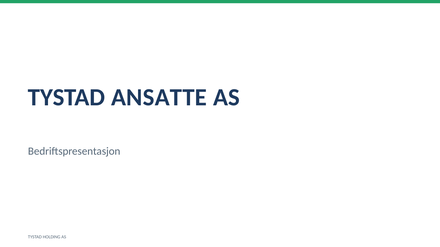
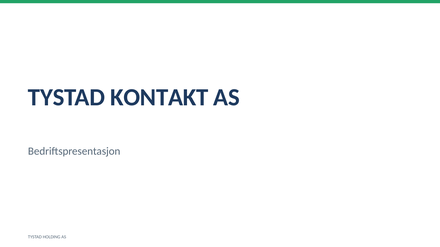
ANSATTE: ANSATTE -> KONTAKT (159, 98)
